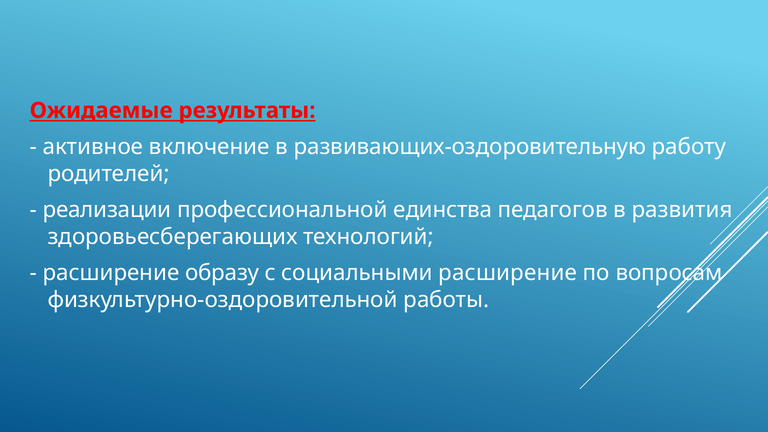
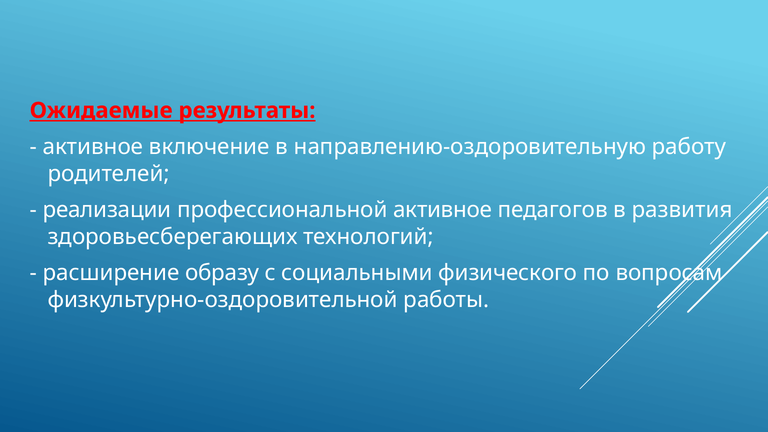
развивающих-оздоровительную: развивающих-оздоровительную -> направлению-оздоровительную (470, 147)
профессиональной единства: единства -> активное (443, 210)
социальными расширение: расширение -> физического (508, 273)
